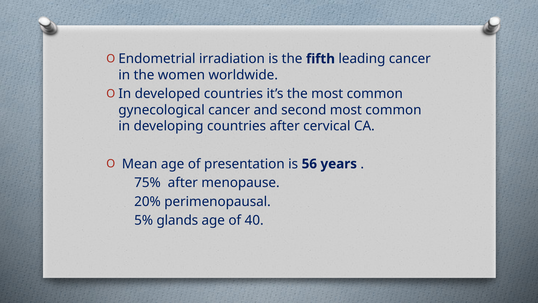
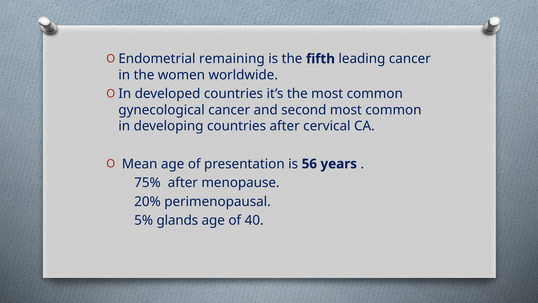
irradiation: irradiation -> remaining (232, 59)
